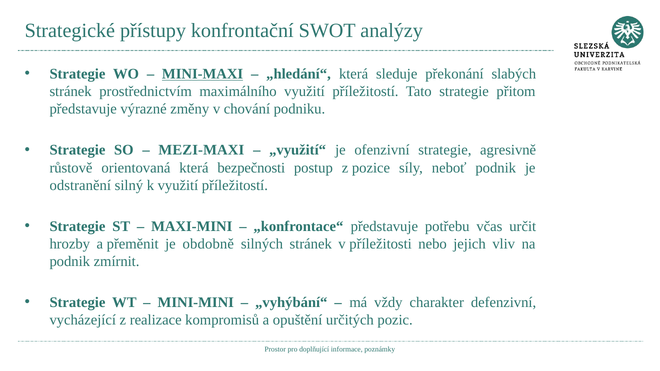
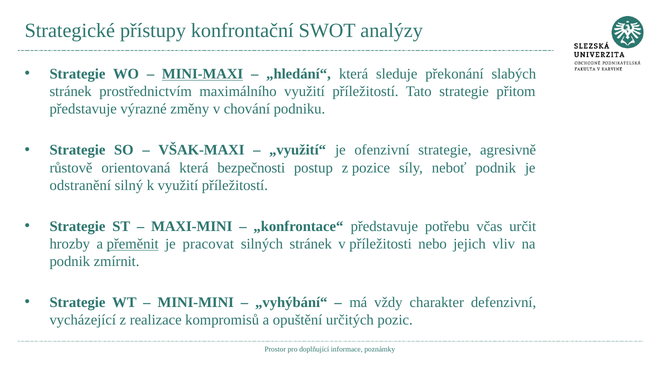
MEZI-MAXI: MEZI-MAXI -> VŠAK-MAXI (201, 150)
přeměnit underline: none -> present (133, 244)
obdobně: obdobně -> pracovat (208, 244)
